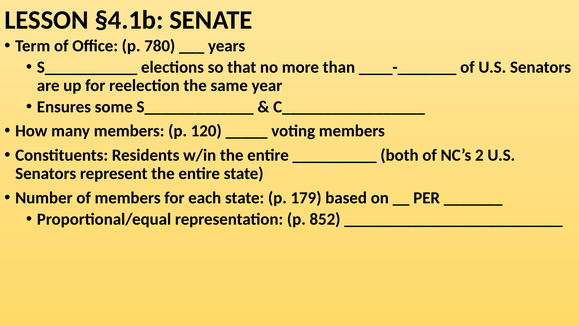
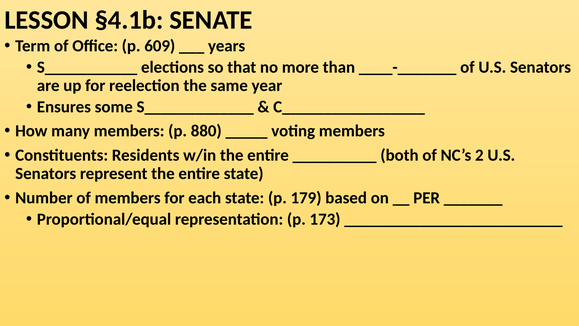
780: 780 -> 609 (160, 46)
120: 120 -> 880 (206, 131)
852: 852 -> 173 (325, 219)
